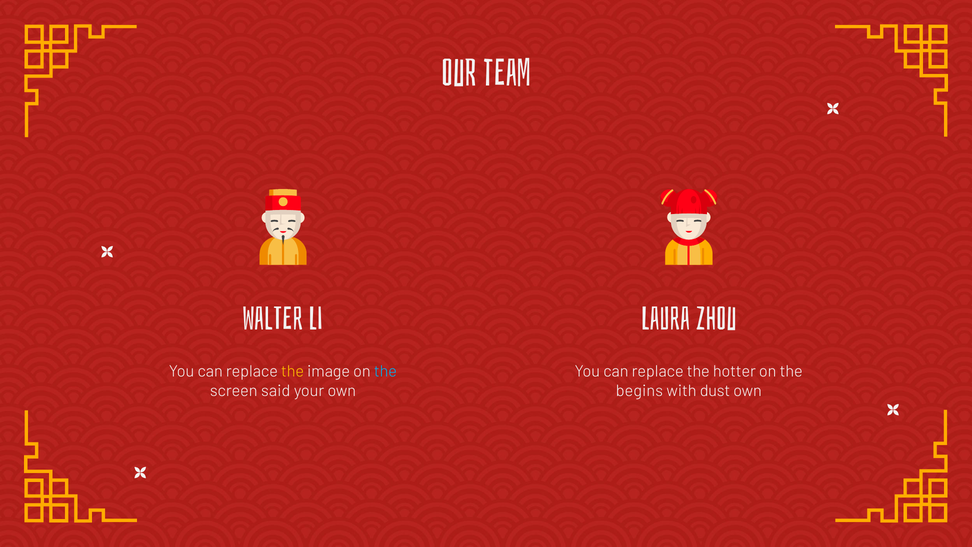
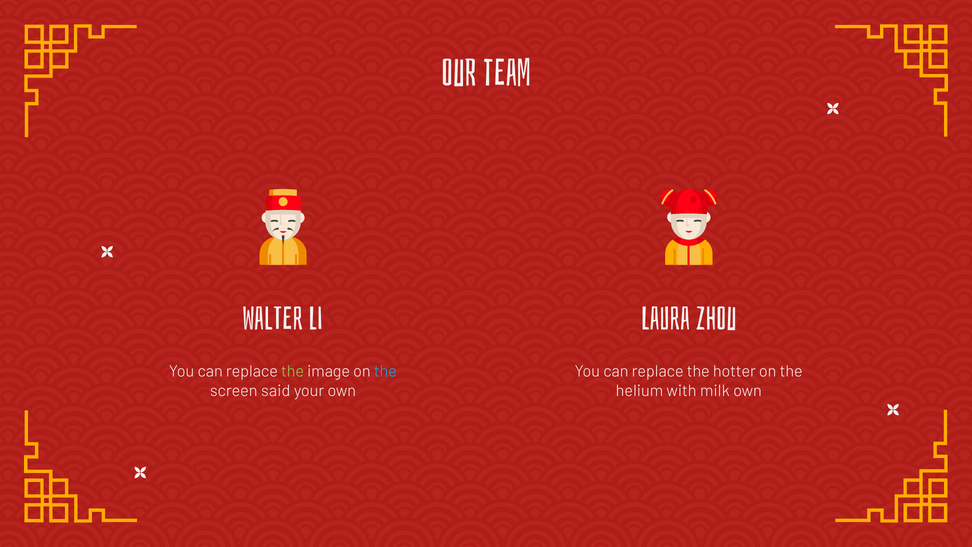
the colour: yellow -> light green (293, 371)
begins: begins -> helium (639, 391)
dust: dust -> milk (715, 391)
